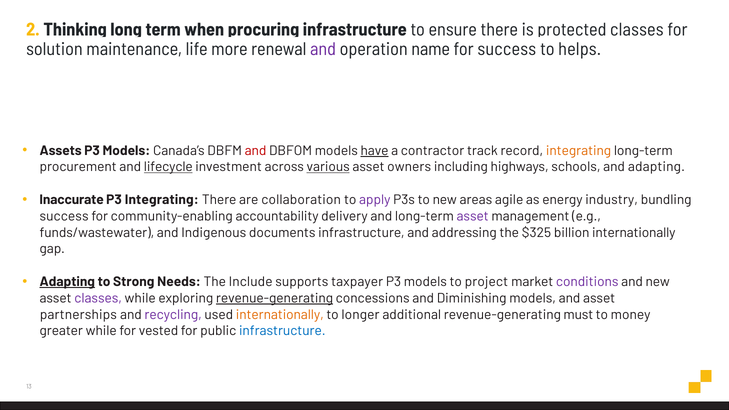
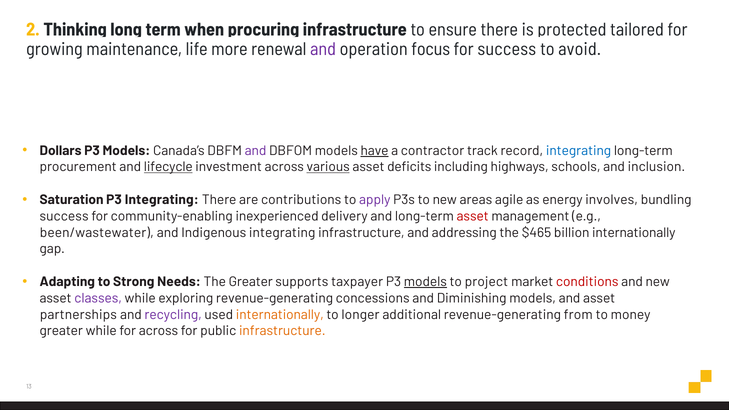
classes: classes -> tailored (637, 30)
solution: solution -> growing (54, 49)
name: name -> focus (431, 49)
helps: helps -> avoid (580, 49)
Assets: Assets -> Dollars (61, 151)
and colour: red -> purple (255, 151)
integrating colour: orange -> blue (579, 151)
owners: owners -> deficits (409, 167)
and adapting: adapting -> inclusion (656, 167)
Inaccurate: Inaccurate -> Saturation (72, 200)
collaboration: collaboration -> contributions (301, 200)
industry: industry -> involves (612, 200)
accountability: accountability -> inexperienced (277, 216)
asset colour: purple -> red (473, 216)
funds/wastewater: funds/wastewater -> been/wastewater (97, 233)
Indigenous documents: documents -> integrating (282, 233)
$325: $325 -> $465 (536, 233)
Adapting underline: present -> none (67, 282)
The Include: Include -> Greater (251, 282)
models underline: none -> present (425, 282)
conditions colour: purple -> red (587, 282)
revenue-generating underline: present -> none (275, 298)
must: must -> from (578, 315)
for vested: vested -> across (158, 331)
infrastructure colour: blue -> orange (282, 331)
